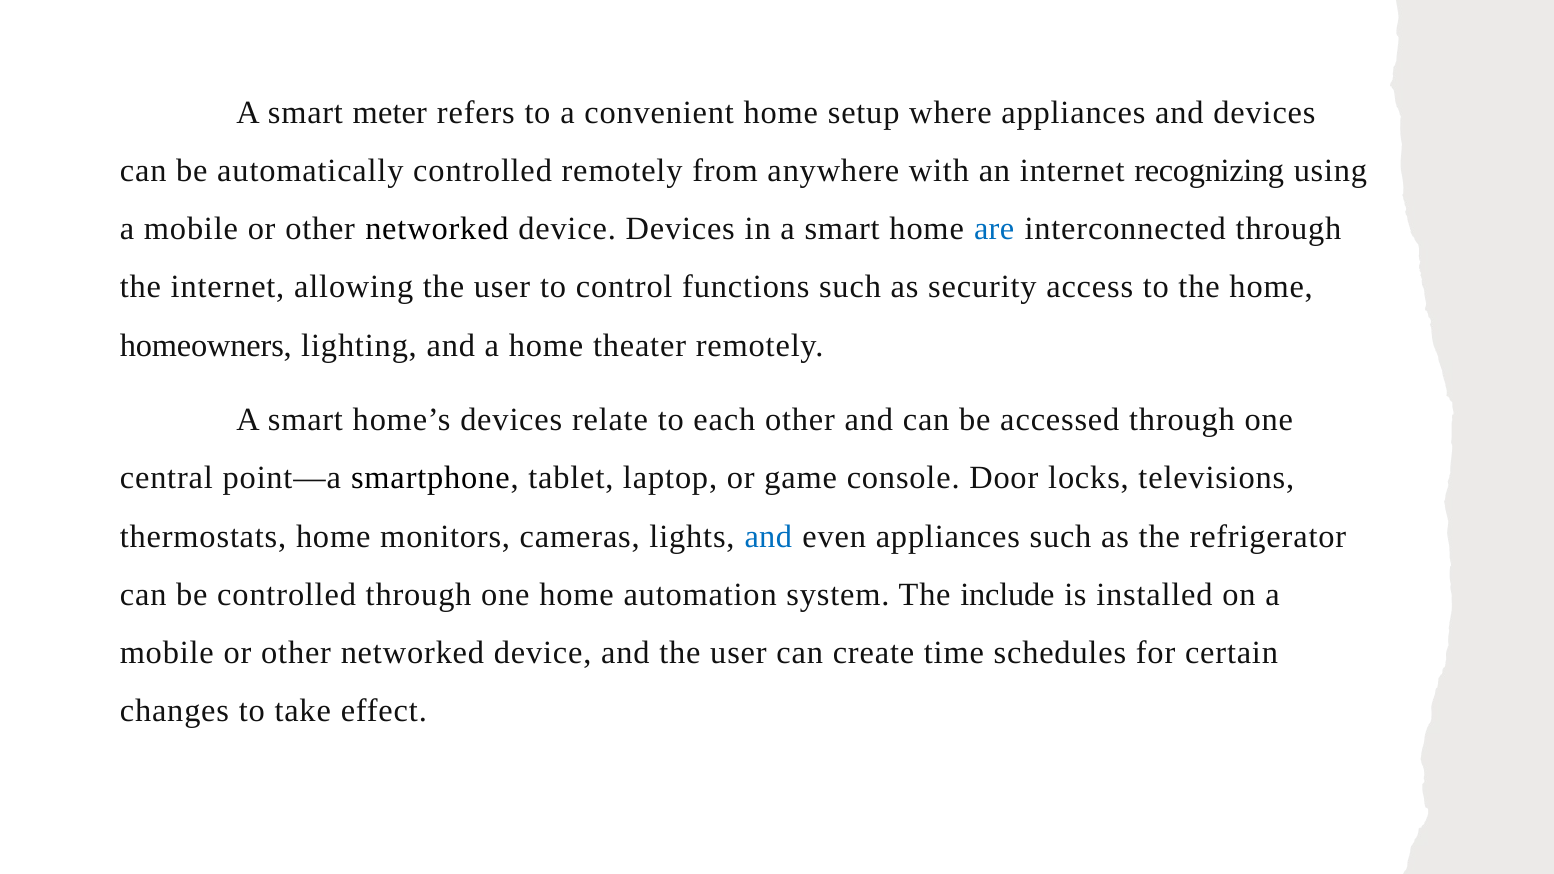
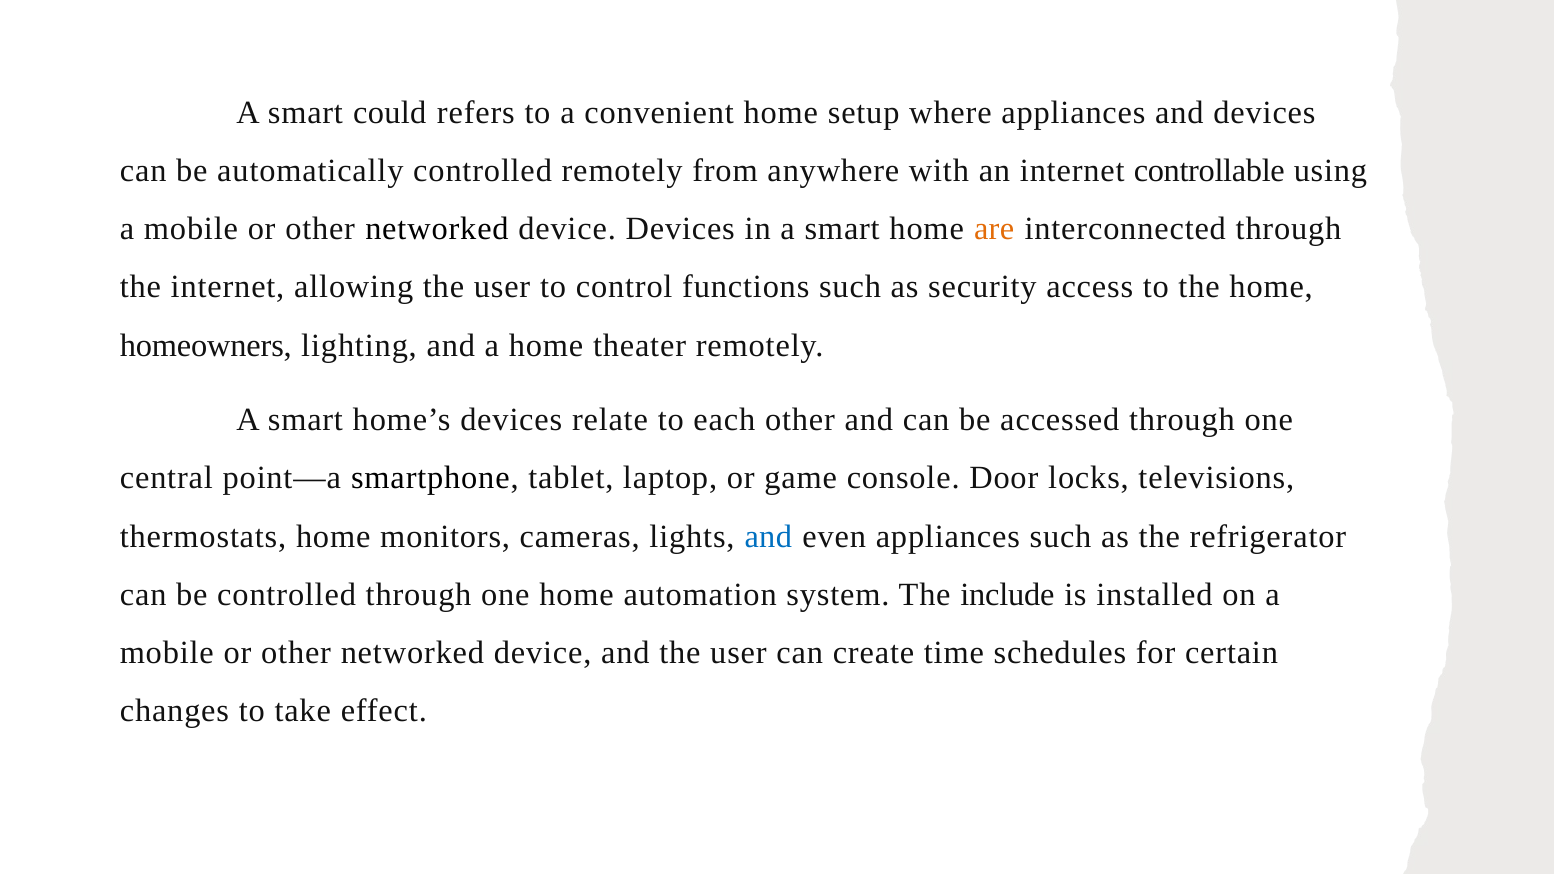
meter: meter -> could (390, 112)
recognizing: recognizing -> controllable (1209, 171)
are colour: blue -> orange (994, 229)
